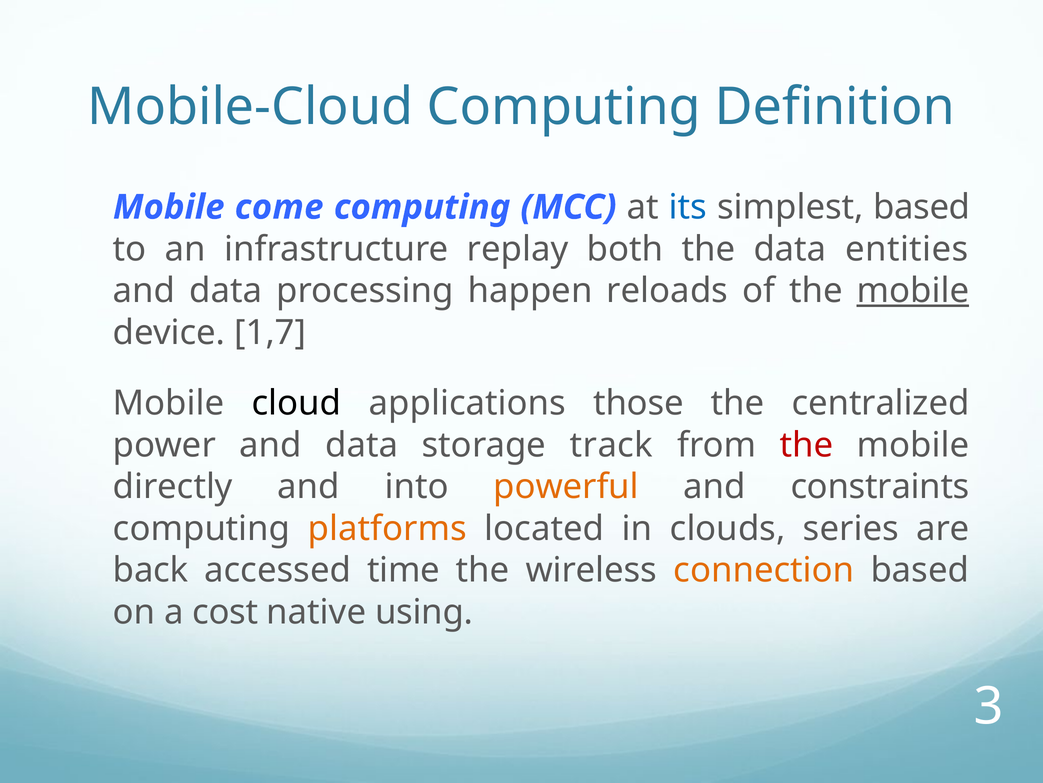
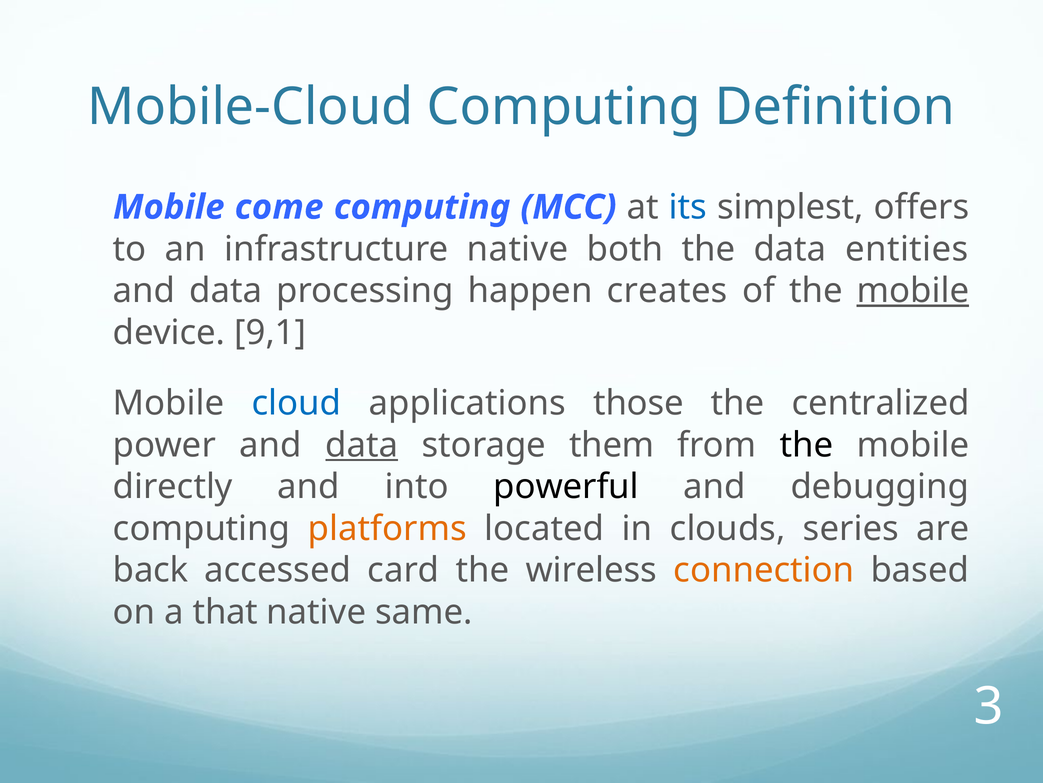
simplest based: based -> offers (921, 207)
infrastructure replay: replay -> native (518, 249)
reloads: reloads -> creates (667, 291)
1,7: 1,7 -> 9,1 (270, 332)
cloud colour: black -> blue (297, 403)
data underline: none -> present (362, 445)
track: track -> them (612, 445)
the colour: red -> black (807, 445)
powerful colour: orange -> black (566, 486)
constraints: constraints -> debugging (880, 486)
time: time -> card (403, 570)
cost: cost -> that (225, 612)
using: using -> same (424, 612)
